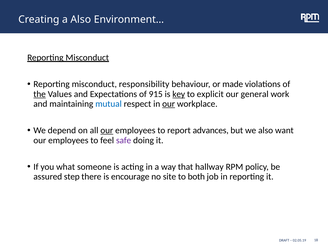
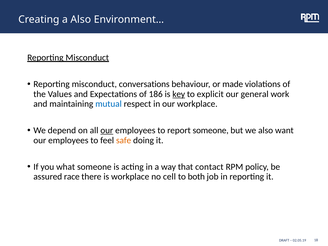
responsibility: responsibility -> conversations (144, 84)
the underline: present -> none (40, 94)
915: 915 -> 186 (156, 94)
our underline: present -> none (169, 104)
report advances: advances -> someone (211, 130)
safe colour: purple -> orange (124, 140)
hallway: hallway -> contact (209, 167)
step: step -> race (72, 177)
is encourage: encourage -> workplace (130, 177)
site: site -> cell (169, 177)
